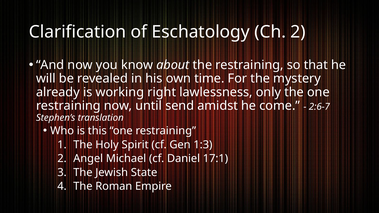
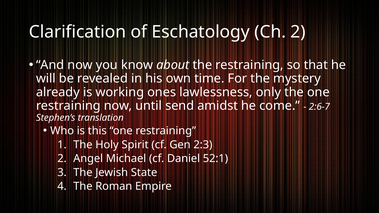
right: right -> ones (162, 92)
1:3: 1:3 -> 2:3 (203, 145)
17:1: 17:1 -> 52:1 (215, 159)
